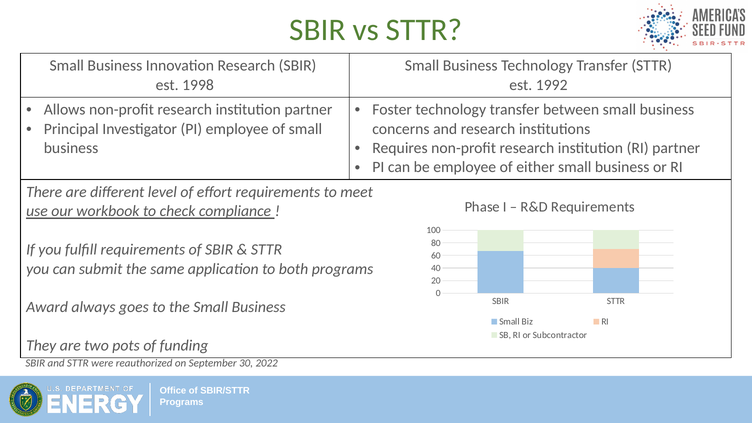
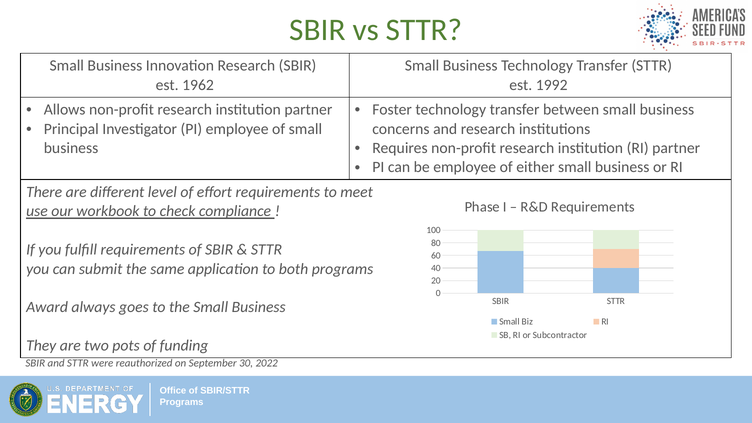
1998: 1998 -> 1962 (198, 85)
